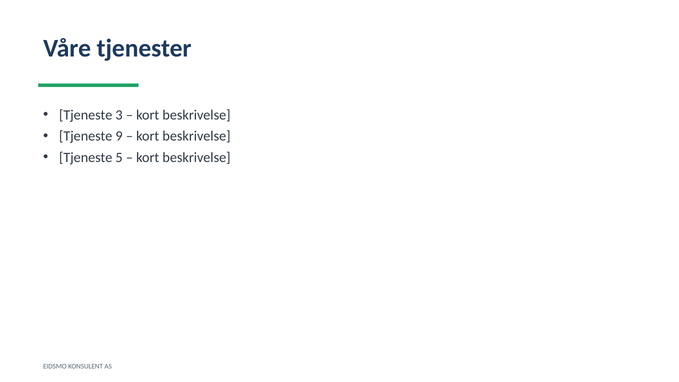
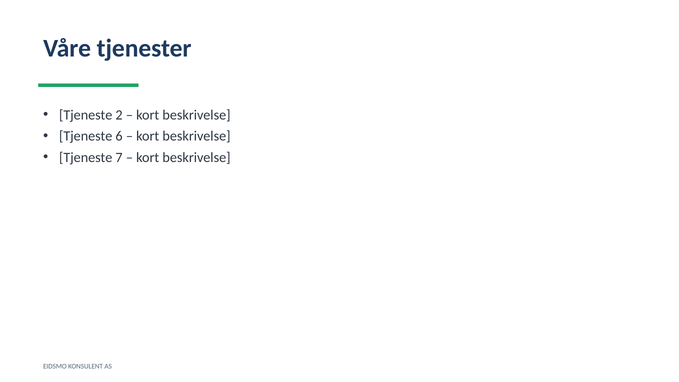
3: 3 -> 2 (119, 115)
9: 9 -> 6 (119, 136)
5: 5 -> 7 (119, 157)
